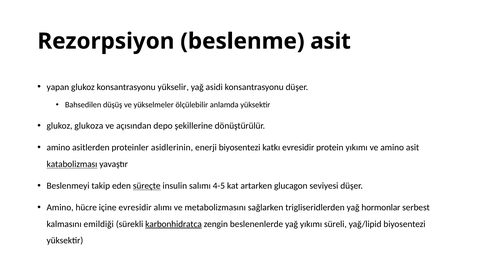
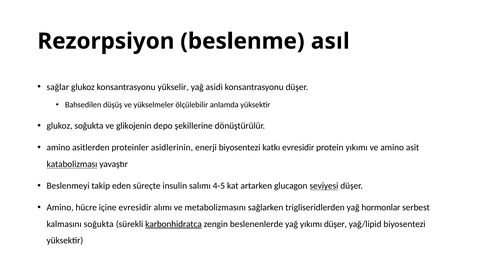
beslenme asit: asit -> asıl (330, 41)
yapan: yapan -> sağlar (58, 87)
glukoz glukoza: glukoza -> soğukta (89, 126)
açısından: açısından -> glikojenin (134, 126)
süreçte underline: present -> none (147, 186)
seviyesi underline: none -> present (324, 186)
kalmasını emildiği: emildiği -> soğukta (99, 224)
yıkımı süreli: süreli -> düşer (335, 224)
